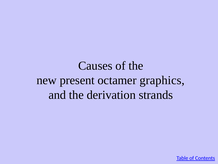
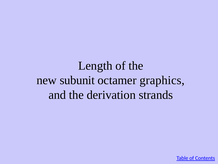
Causes: Causes -> Length (95, 66)
present: present -> subunit (77, 80)
